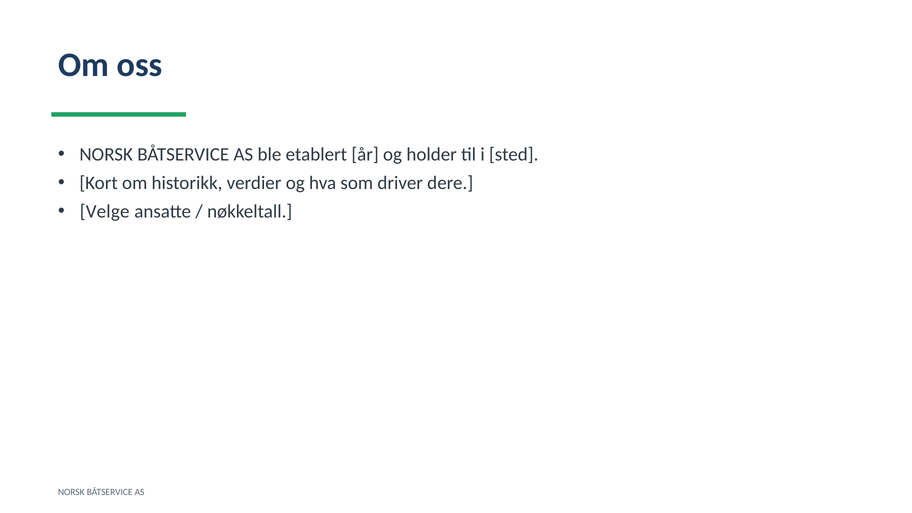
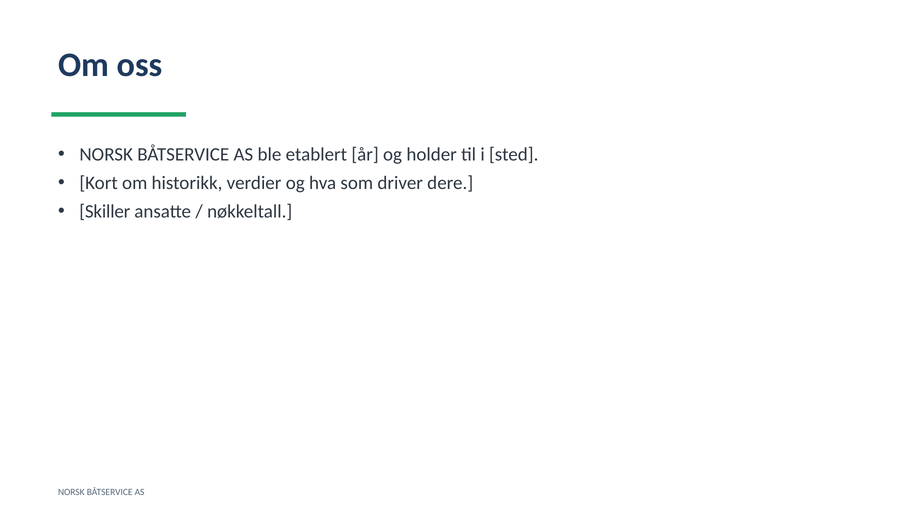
Velge: Velge -> Skiller (105, 211)
